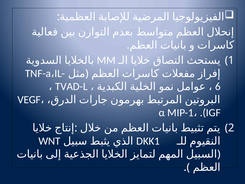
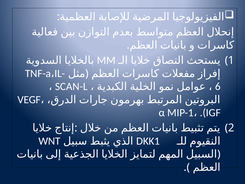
TVAD-L: TVAD-L -> SCAN-L (71, 86)
